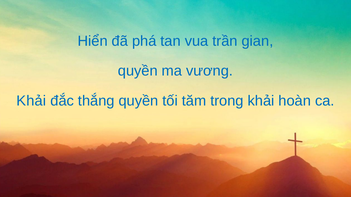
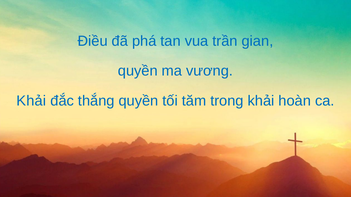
Hiển: Hiển -> Điều (93, 41)
